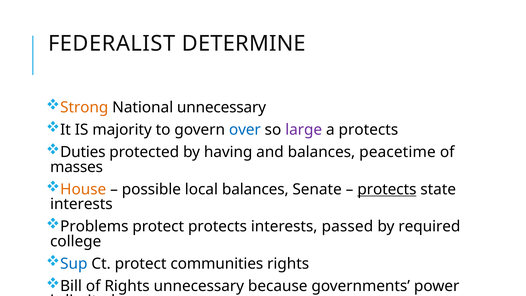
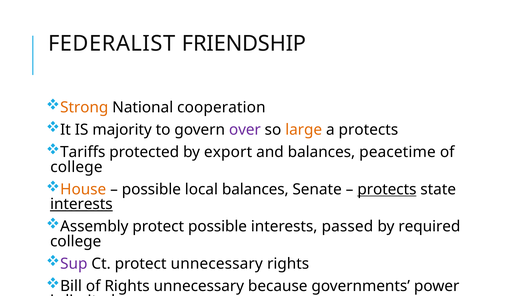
DETERMINE: DETERMINE -> FRIENDSHIP (244, 44)
National unnecessary: unnecessary -> cooperation (221, 107)
over colour: blue -> purple (245, 130)
large colour: purple -> orange (304, 130)
Duties: Duties -> Tariffs (83, 152)
having: having -> export (228, 152)
masses: masses -> college (76, 167)
interests underline: none -> present (81, 204)
Problems: Problems -> Assembly (94, 226)
protect protects: protects -> possible (218, 226)
Sup colour: blue -> purple (74, 264)
protect communities: communities -> unnecessary (217, 264)
